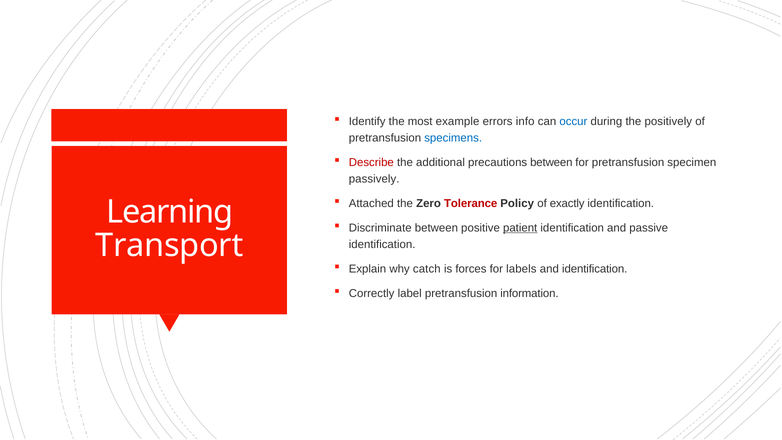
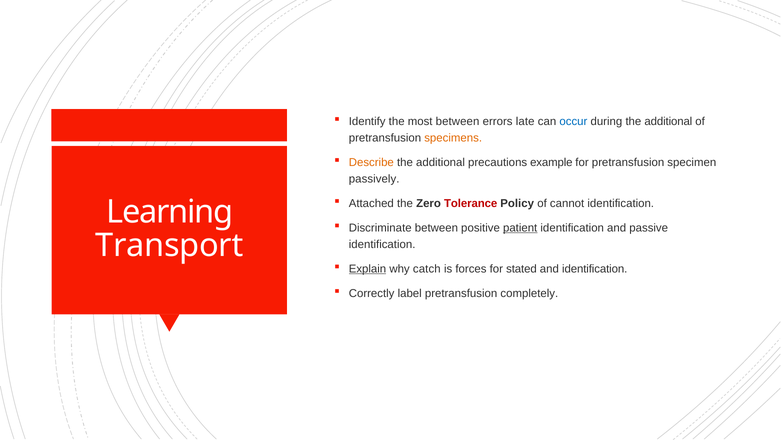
most example: example -> between (458, 121)
info: info -> late (525, 121)
during the positively: positively -> additional (668, 121)
specimens colour: blue -> orange (453, 138)
Describe colour: red -> orange (371, 162)
precautions between: between -> example (551, 162)
exactly: exactly -> cannot (567, 203)
Explain underline: none -> present (368, 269)
labels: labels -> stated (521, 269)
information: information -> completely (529, 293)
